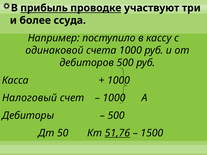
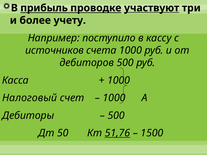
участвуют underline: none -> present (152, 8)
ссуда: ссуда -> учету (70, 20)
одинаковой: одинаковой -> источников (55, 50)
